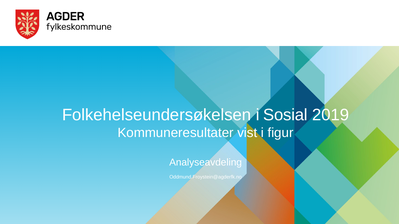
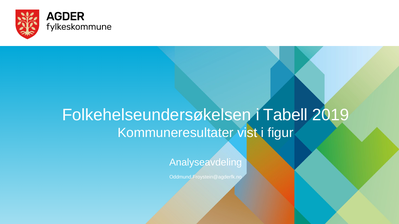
Sosial: Sosial -> Tabell (285, 115)
